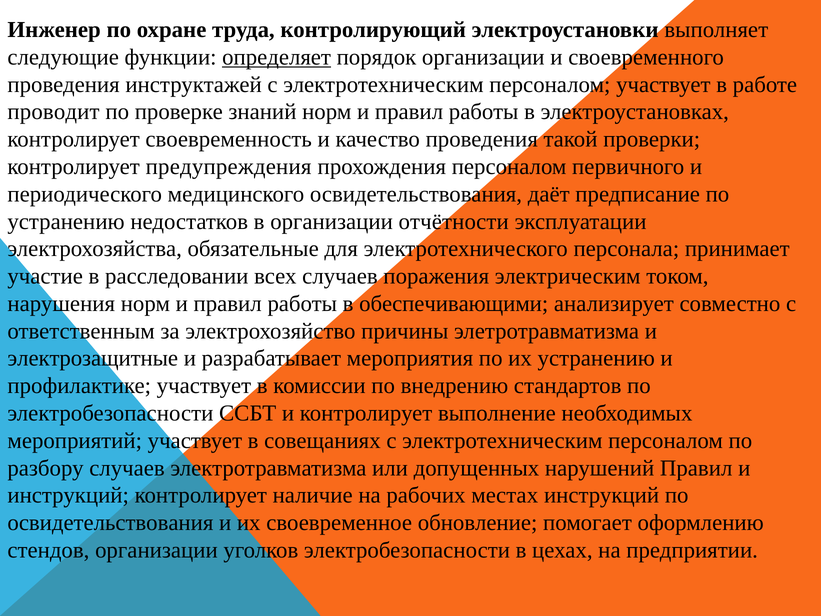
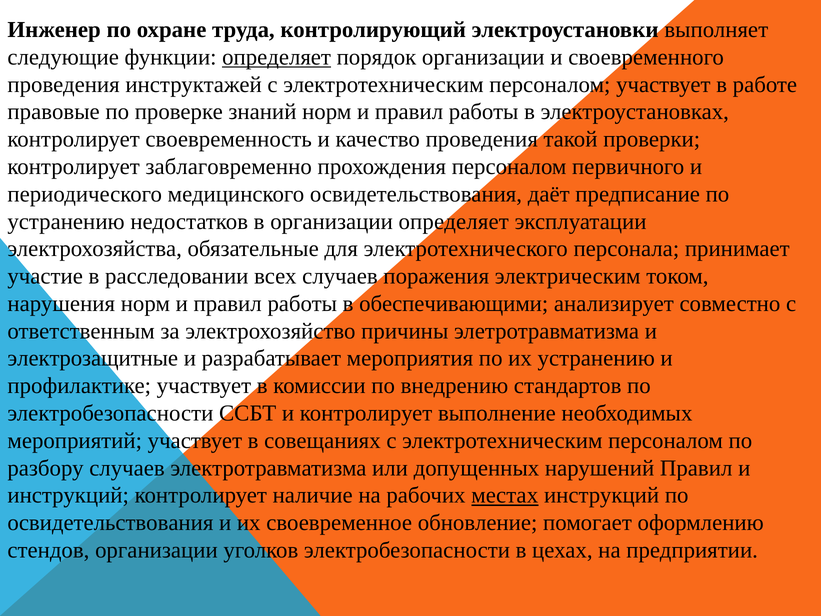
проводит: проводит -> правовые (54, 112)
предупреждения: предупреждения -> заблаговременно (229, 167)
организации отчётности: отчётности -> определяет (454, 221)
местах underline: none -> present (505, 495)
